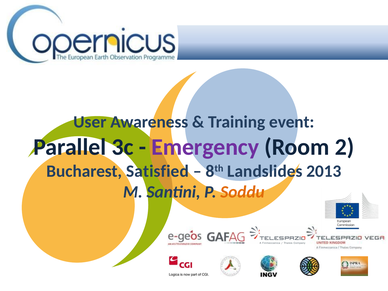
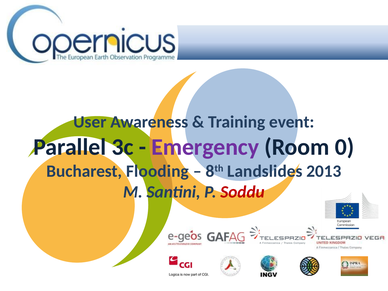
2: 2 -> 0 (345, 147)
Satisfied: Satisfied -> Flooding (157, 171)
Soddu colour: orange -> red (243, 192)
